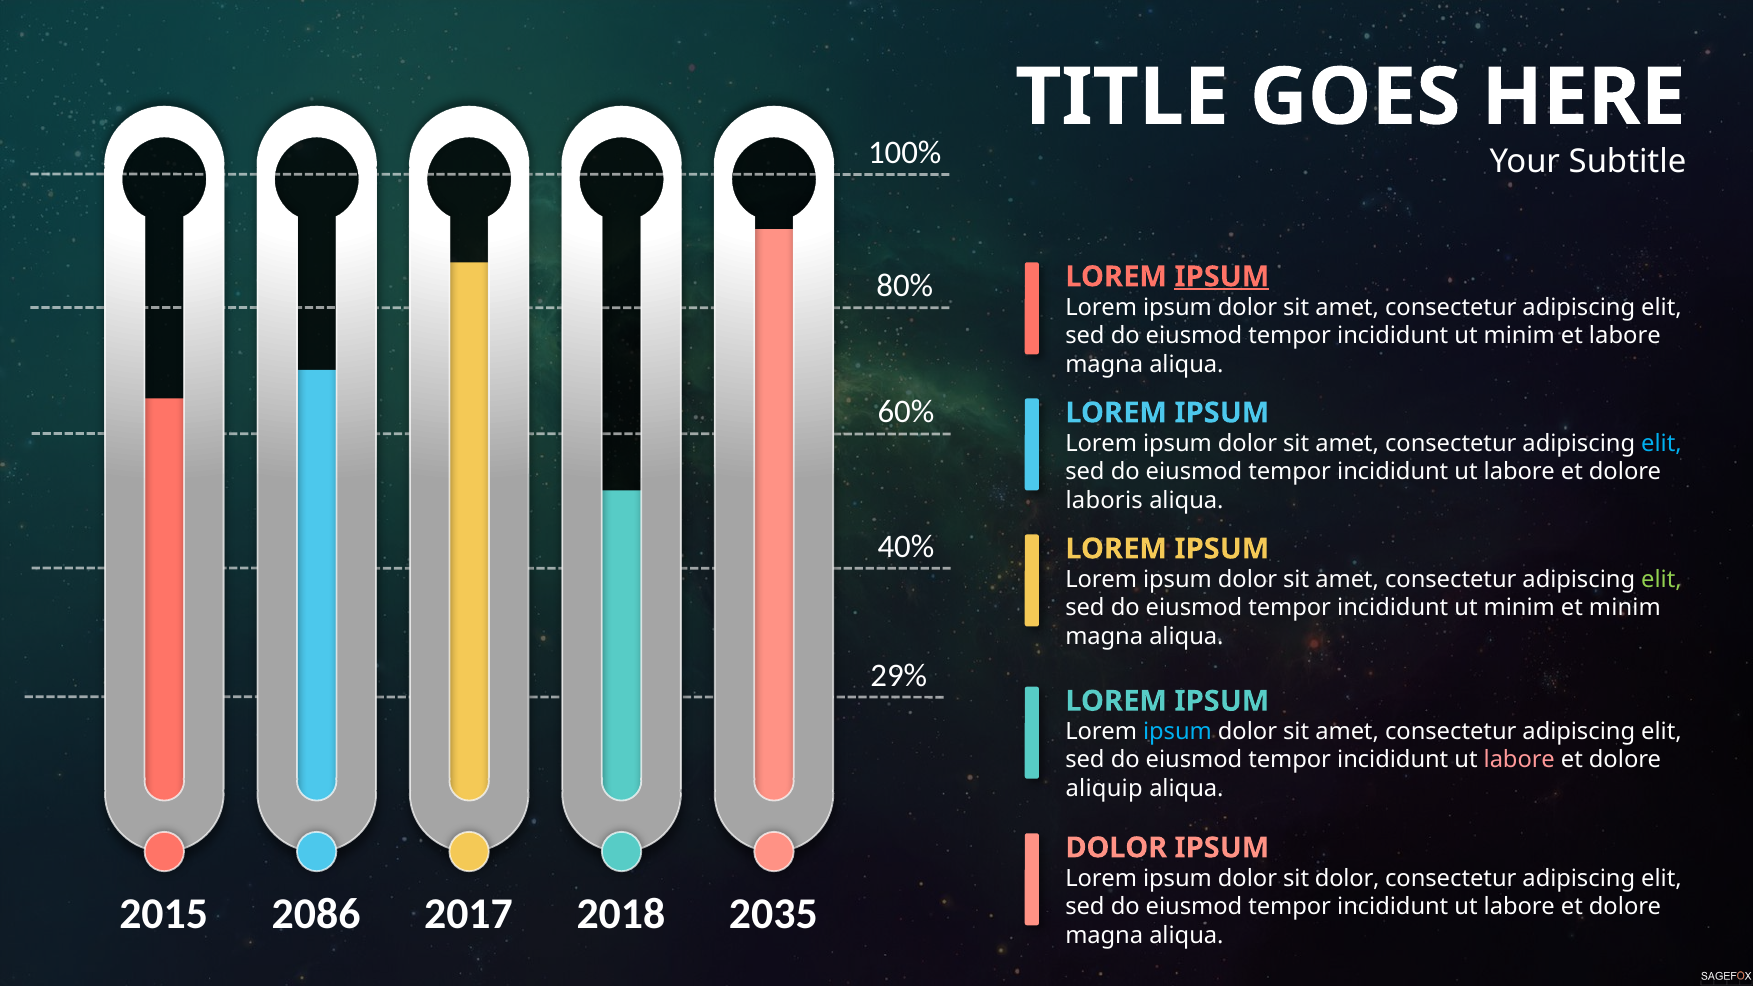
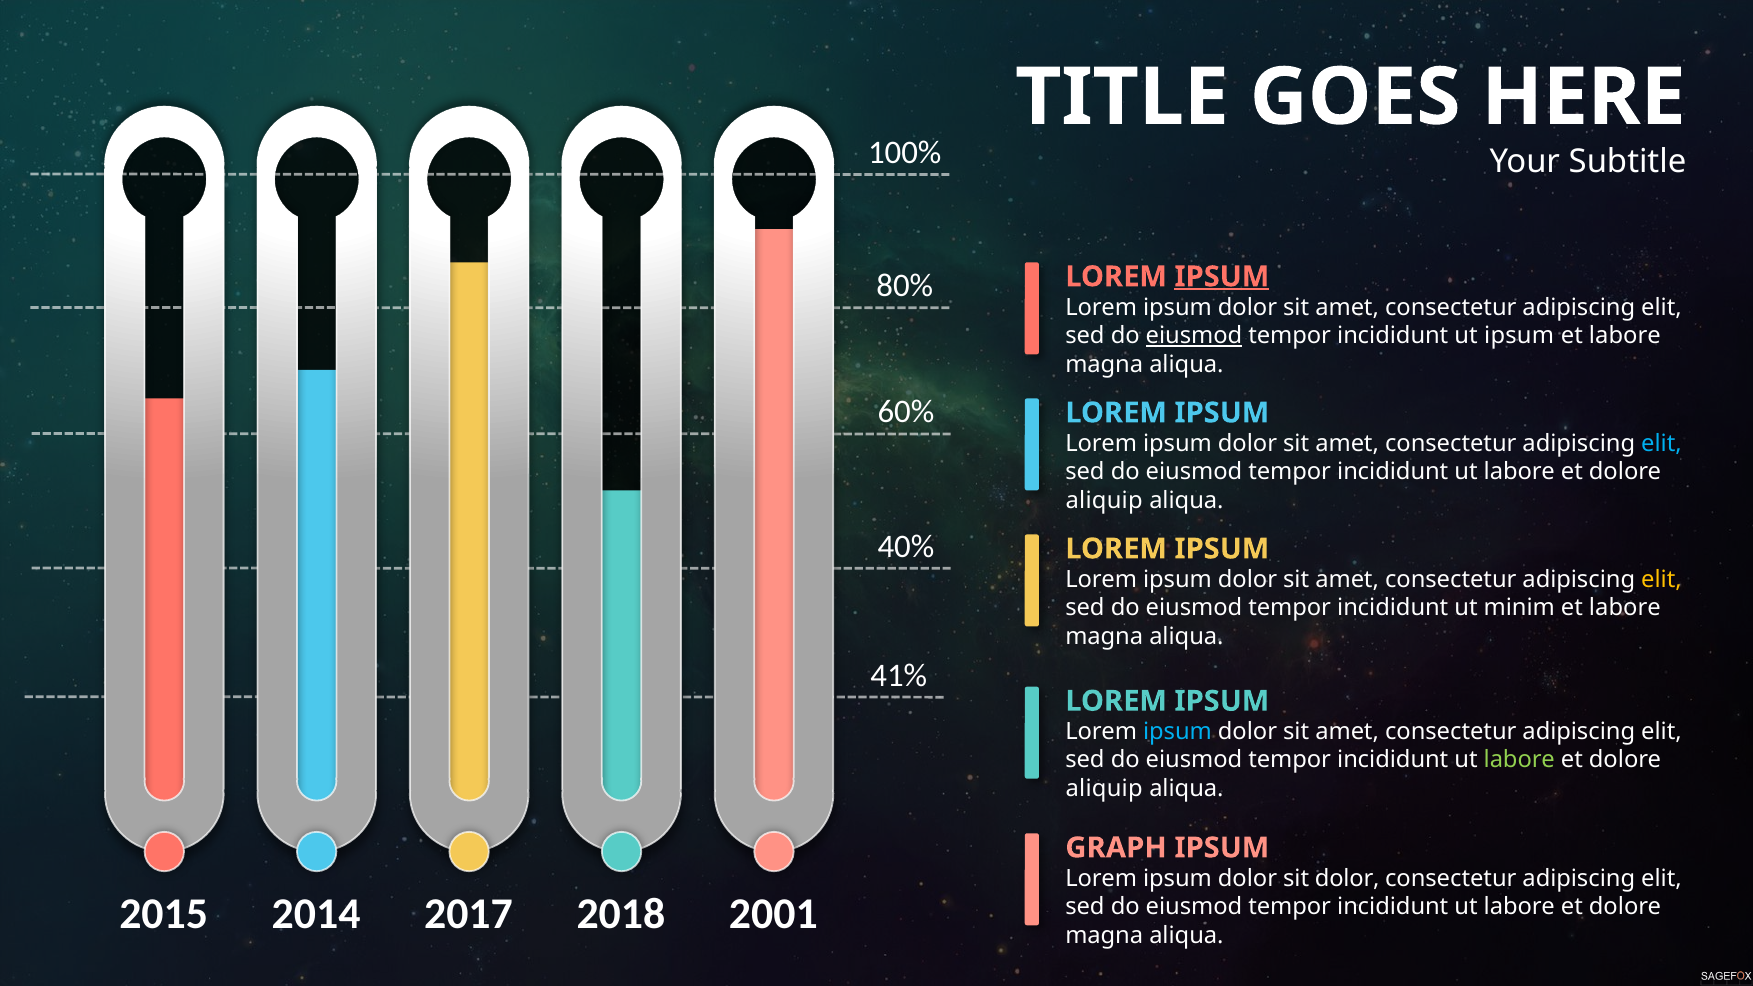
eiusmod underline: none -> present (1194, 336)
minim: minim -> ipsum (1519, 336)
laboris: laboris -> aliquip (1104, 500)
elit colour: light green -> yellow (1661, 579)
minim: minim -> labore (1625, 608)
29%: 29% -> 41% (899, 675)
labore colour: pink -> light green (1519, 760)
DOLOR: DOLOR -> GRAPH (1116, 848)
2086: 2086 -> 2014 (316, 915)
2035: 2035 -> 2001 (773, 915)
